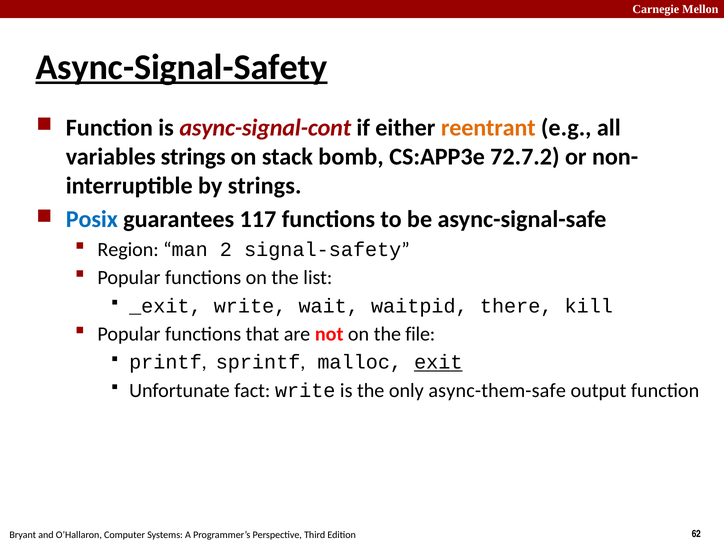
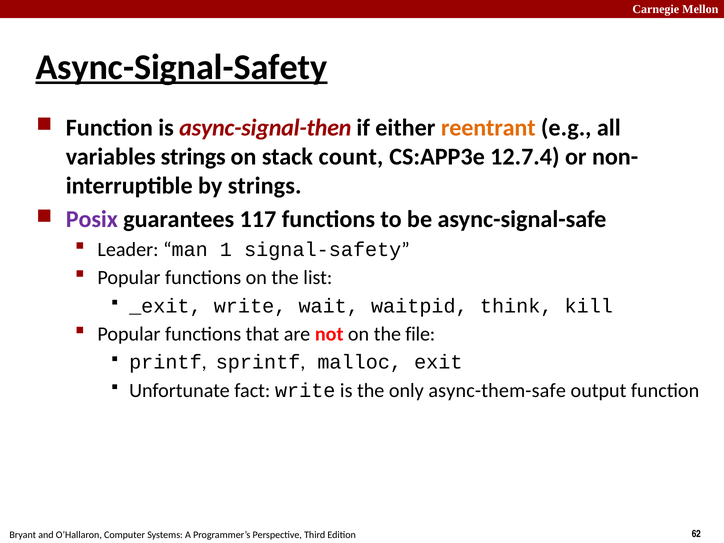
async-signal-cont: async-signal-cont -> async-signal-then (265, 128)
bomb: bomb -> count (351, 157)
72.7.2: 72.7.2 -> 12.7.4 (525, 157)
Posix colour: blue -> purple (92, 219)
Region: Region -> Leader (128, 250)
2: 2 -> 1 (226, 250)
there: there -> think (516, 306)
exit underline: present -> none (438, 362)
